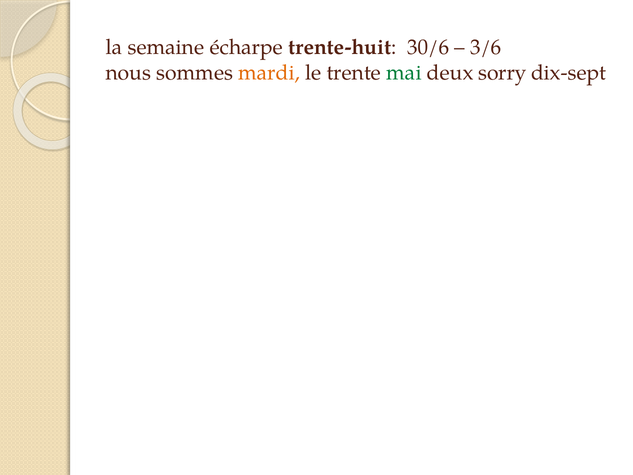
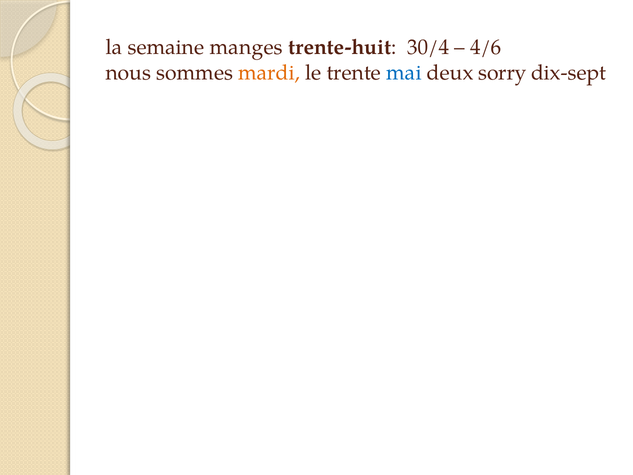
écharpe: écharpe -> manges (246, 47)
30/6: 30/6 -> 30/4 (428, 47)
3/6: 3/6 -> 4/6 (486, 47)
mai colour: green -> blue (404, 73)
